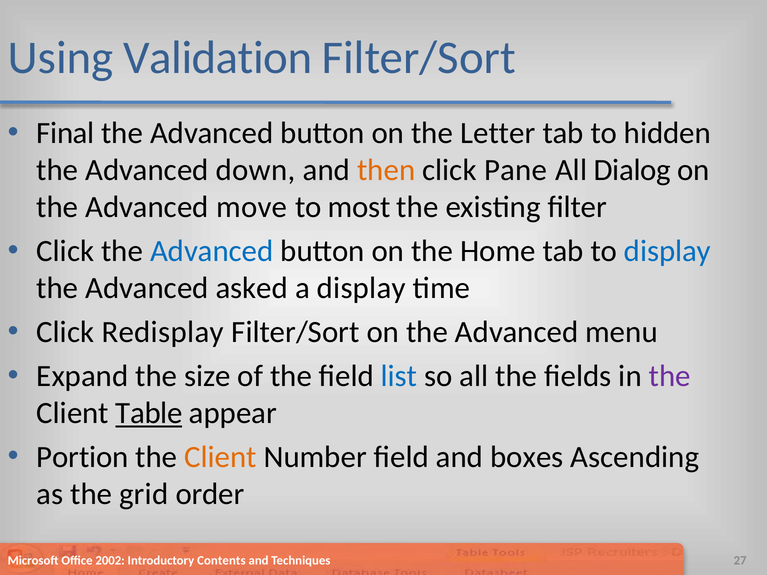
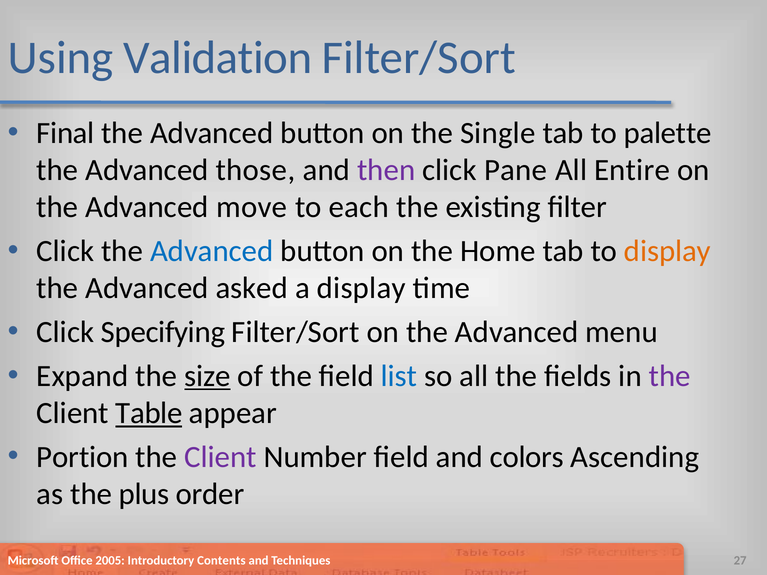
Letter: Letter -> Single (498, 133)
hidden: hidden -> palette (668, 133)
down: down -> those (255, 170)
then colour: orange -> purple (386, 170)
Dialog: Dialog -> Entire (632, 170)
most: most -> each (359, 207)
display colour: blue -> orange (667, 251)
Redisplay: Redisplay -> Specifying (163, 332)
size underline: none -> present (207, 376)
Client colour: orange -> purple (220, 457)
boxes: boxes -> colors (527, 457)
grid: grid -> plus (144, 494)
2002: 2002 -> 2005 (110, 561)
